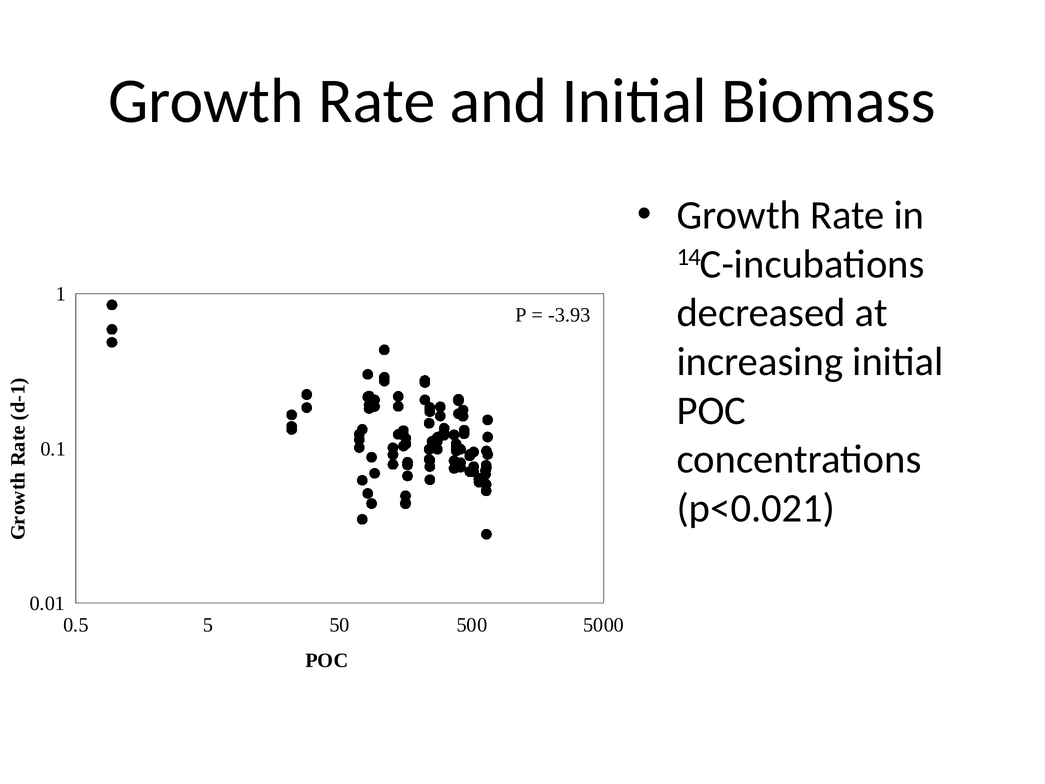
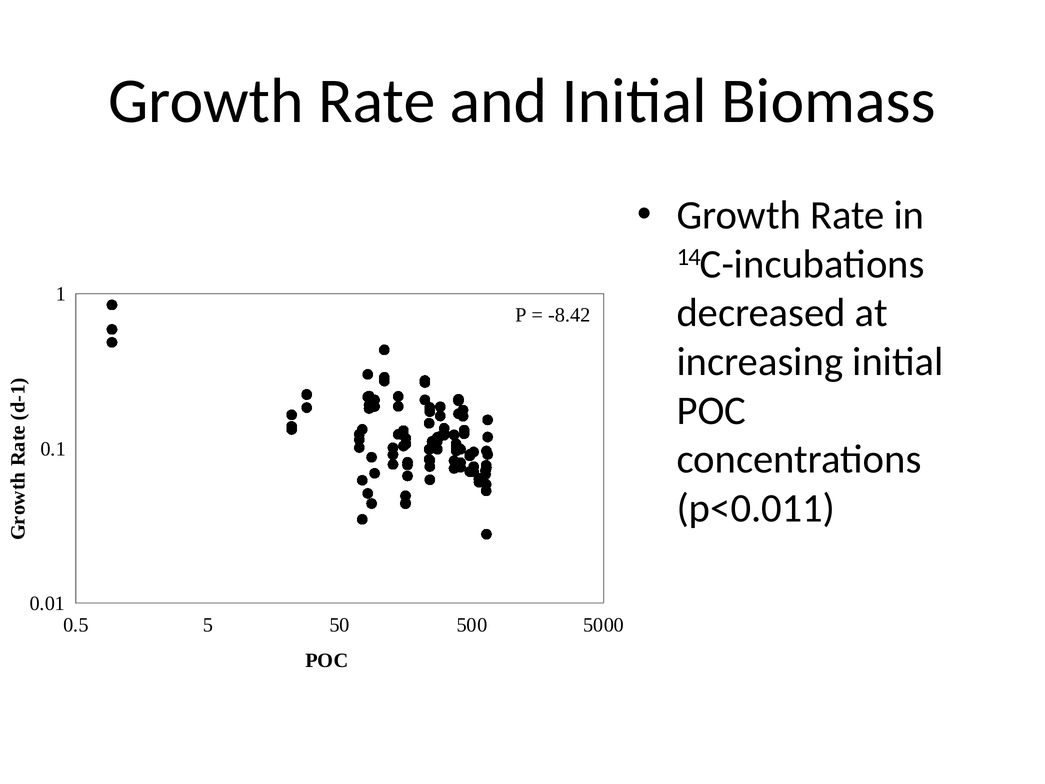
-3.93: -3.93 -> -8.42 (569, 315)
p<0.021: p<0.021 -> p<0.011 (756, 508)
